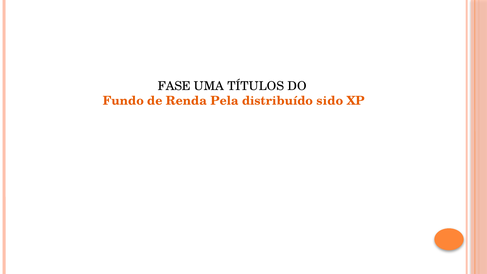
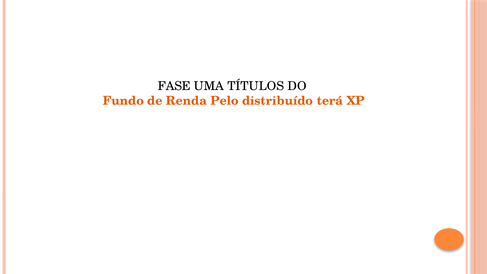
Pela: Pela -> Pelo (224, 101)
sido: sido -> terá (330, 101)
